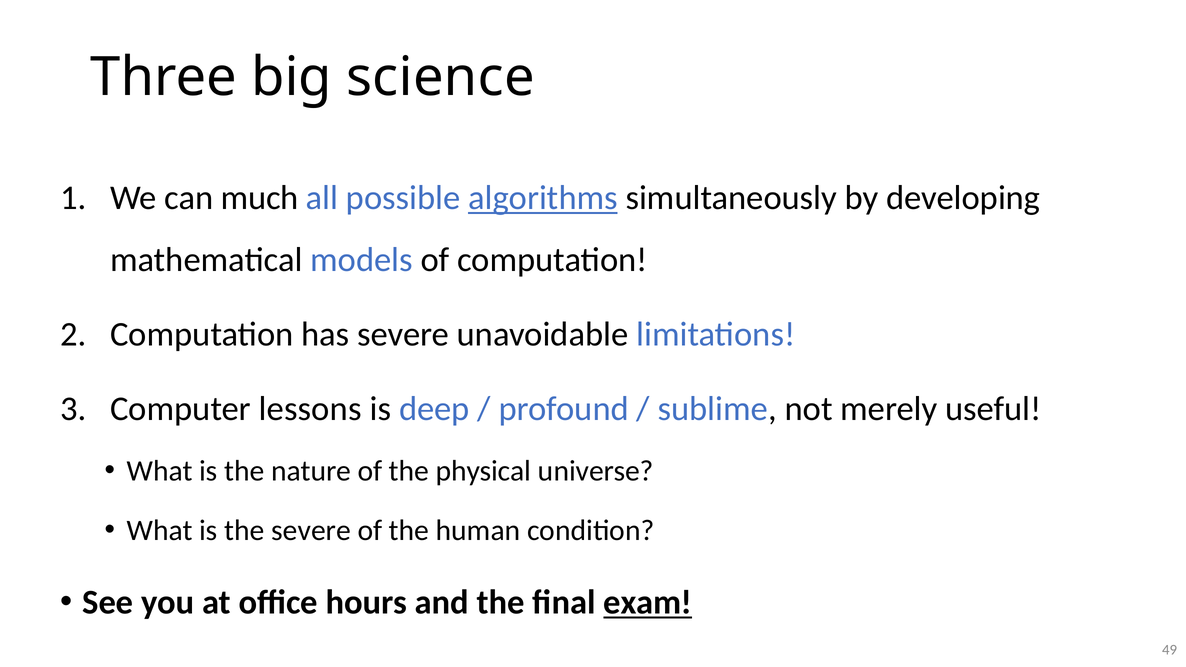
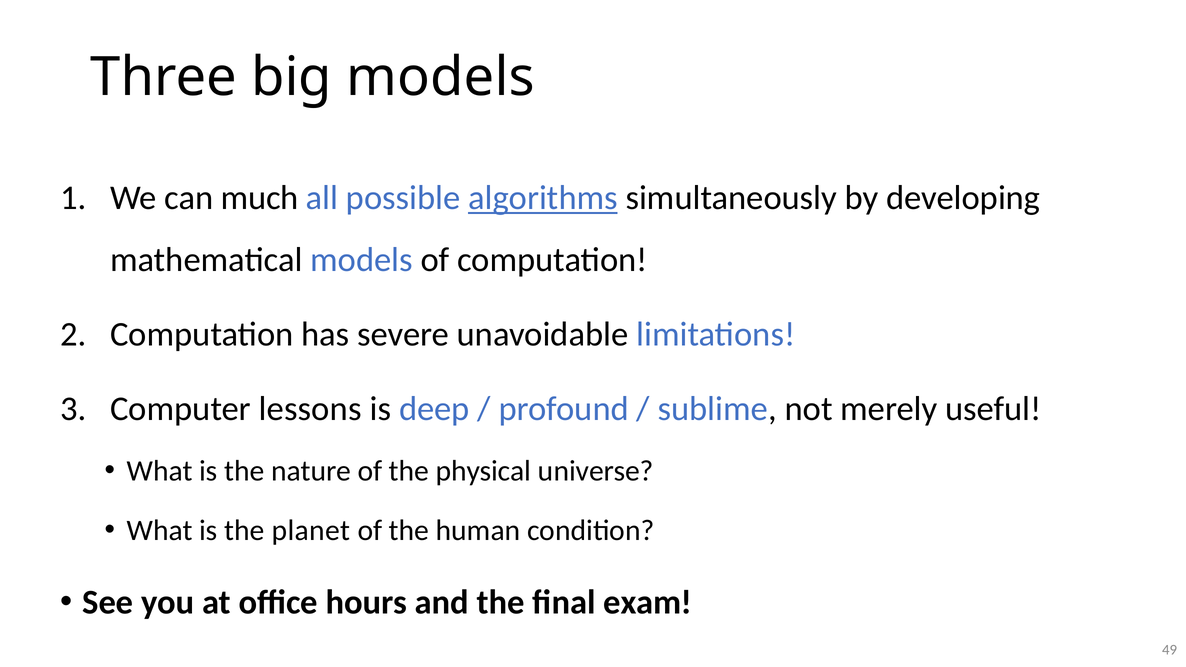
big science: science -> models (440, 77)
the severe: severe -> planet (311, 531)
exam underline: present -> none (648, 603)
